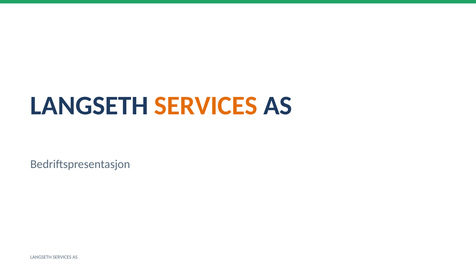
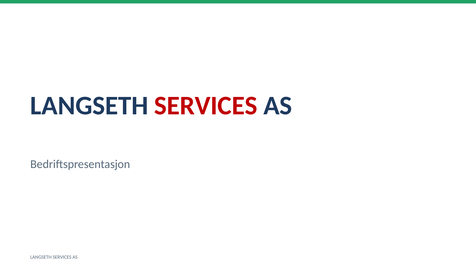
SERVICES colour: orange -> red (206, 106)
